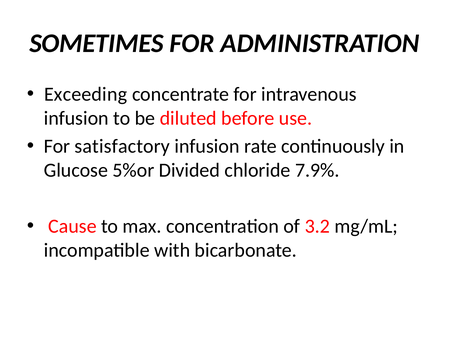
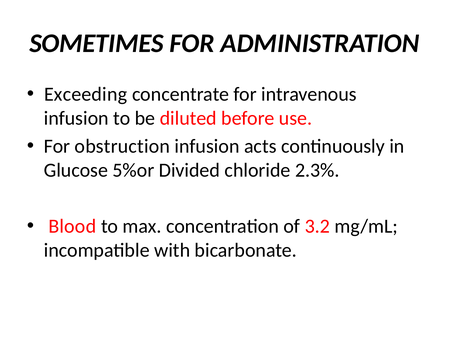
satisfactory: satisfactory -> obstruction (122, 146)
rate: rate -> acts (260, 146)
7.9%: 7.9% -> 2.3% (317, 170)
Cause: Cause -> Blood (72, 226)
